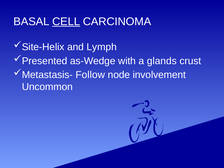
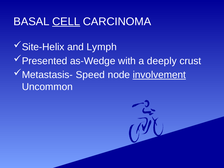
glands: glands -> deeply (162, 61)
Follow: Follow -> Speed (90, 75)
involvement underline: none -> present (159, 75)
